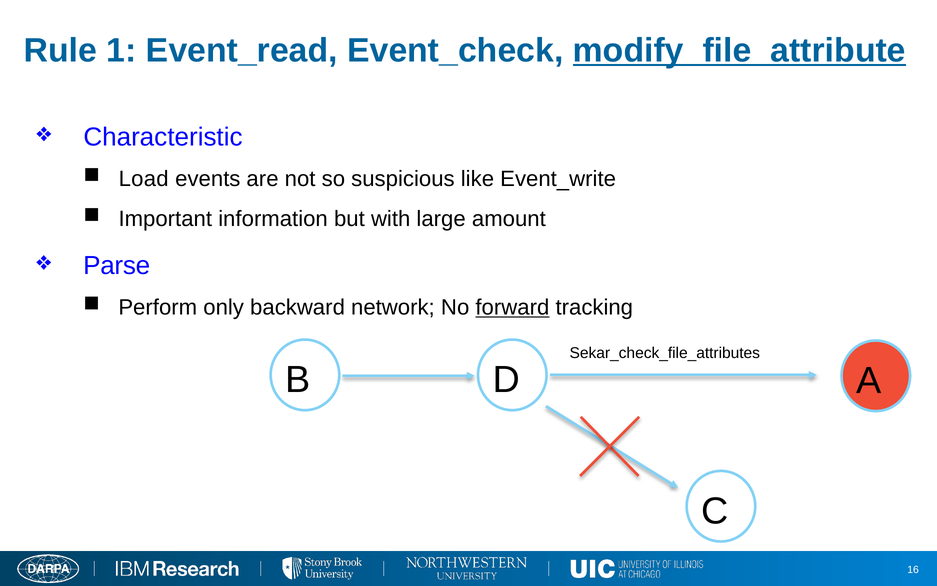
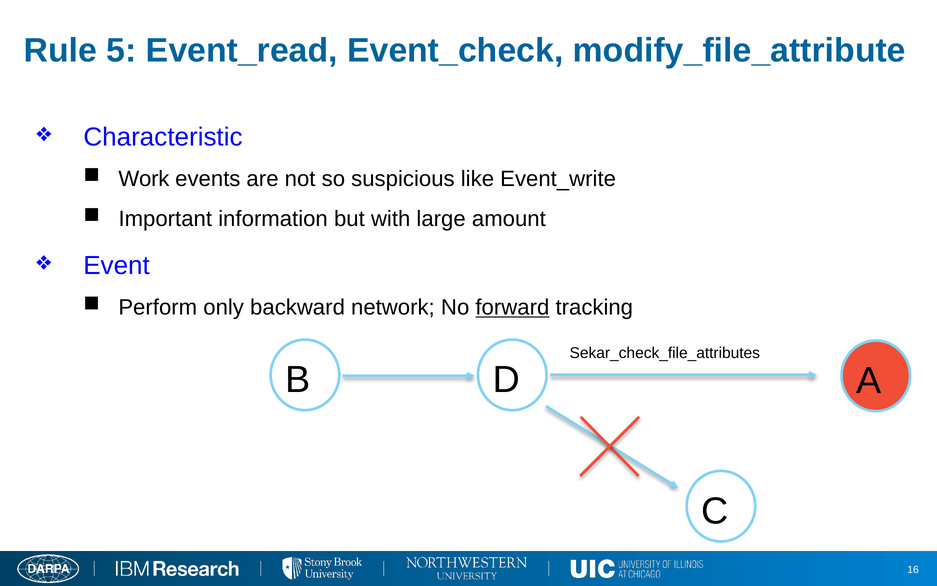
1: 1 -> 5 (121, 51)
modify_file_attribute underline: present -> none (739, 51)
Load: Load -> Work (144, 179)
Parse: Parse -> Event (117, 265)
